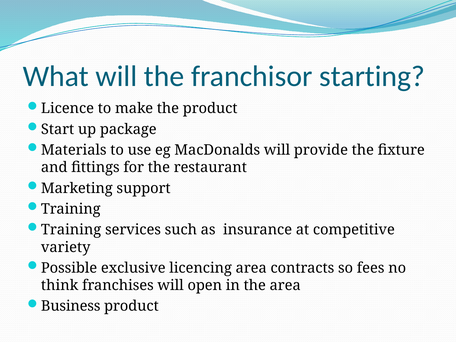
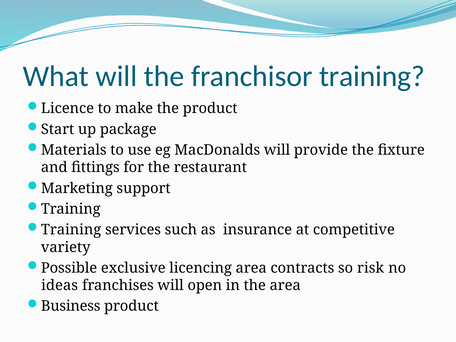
franchisor starting: starting -> training (372, 76)
fees: fees -> risk (371, 268)
think: think -> ideas (60, 285)
